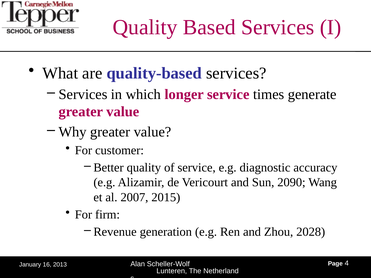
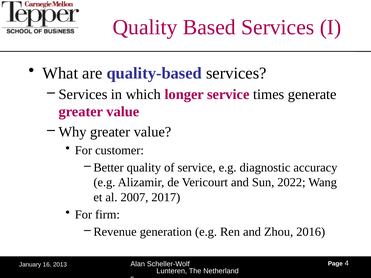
2090: 2090 -> 2022 (291, 183)
2015: 2015 -> 2017 (166, 197)
2028: 2028 -> 2016 (311, 232)
